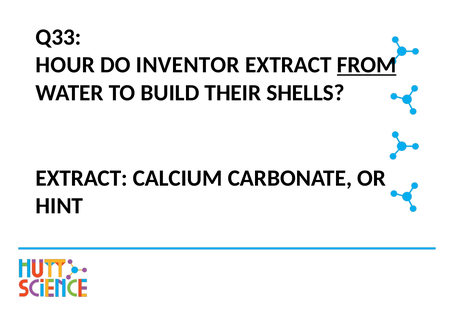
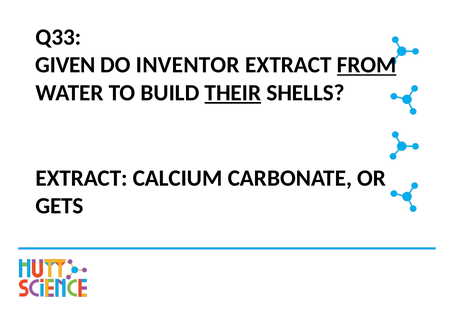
HOUR: HOUR -> GIVEN (65, 65)
THEIR underline: none -> present (233, 93)
HINT: HINT -> GETS (59, 206)
